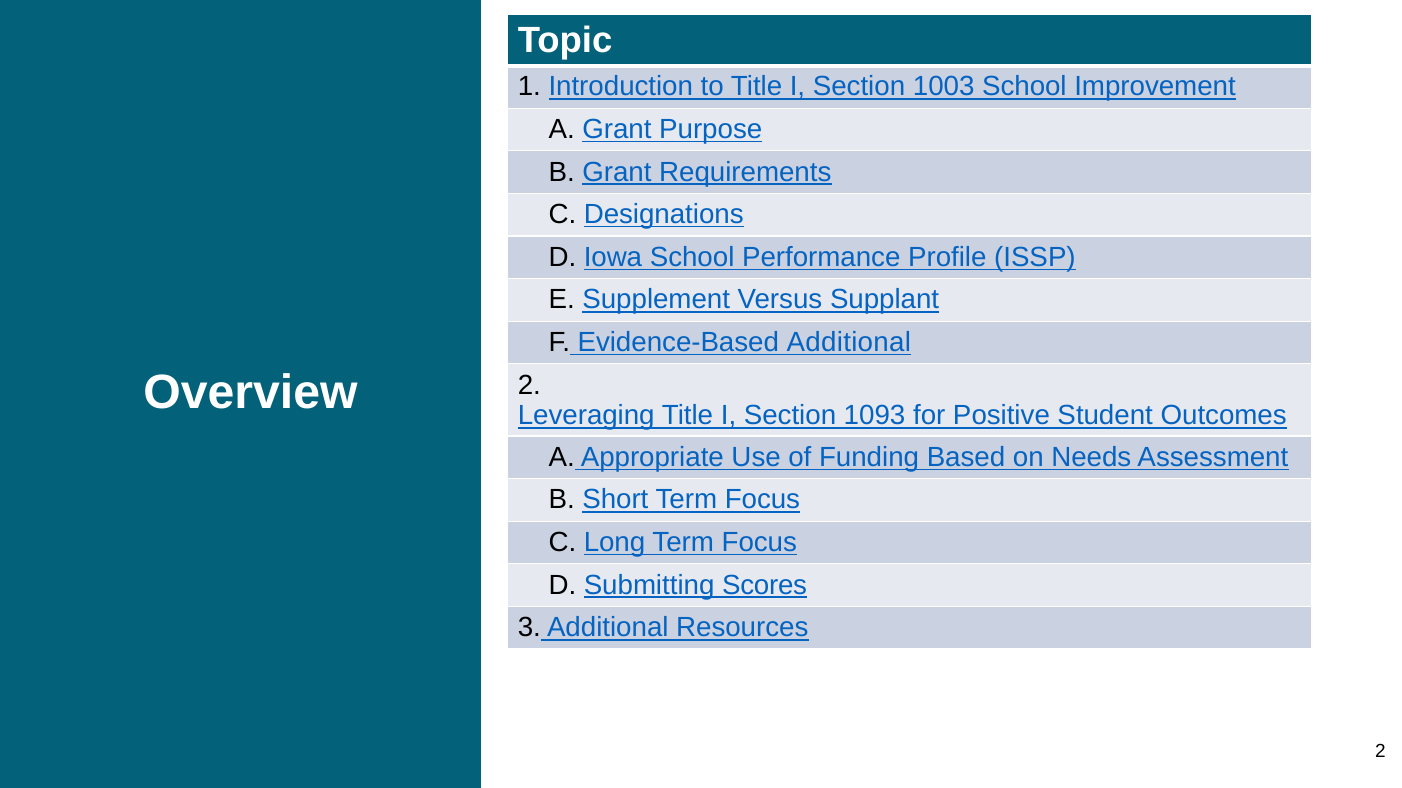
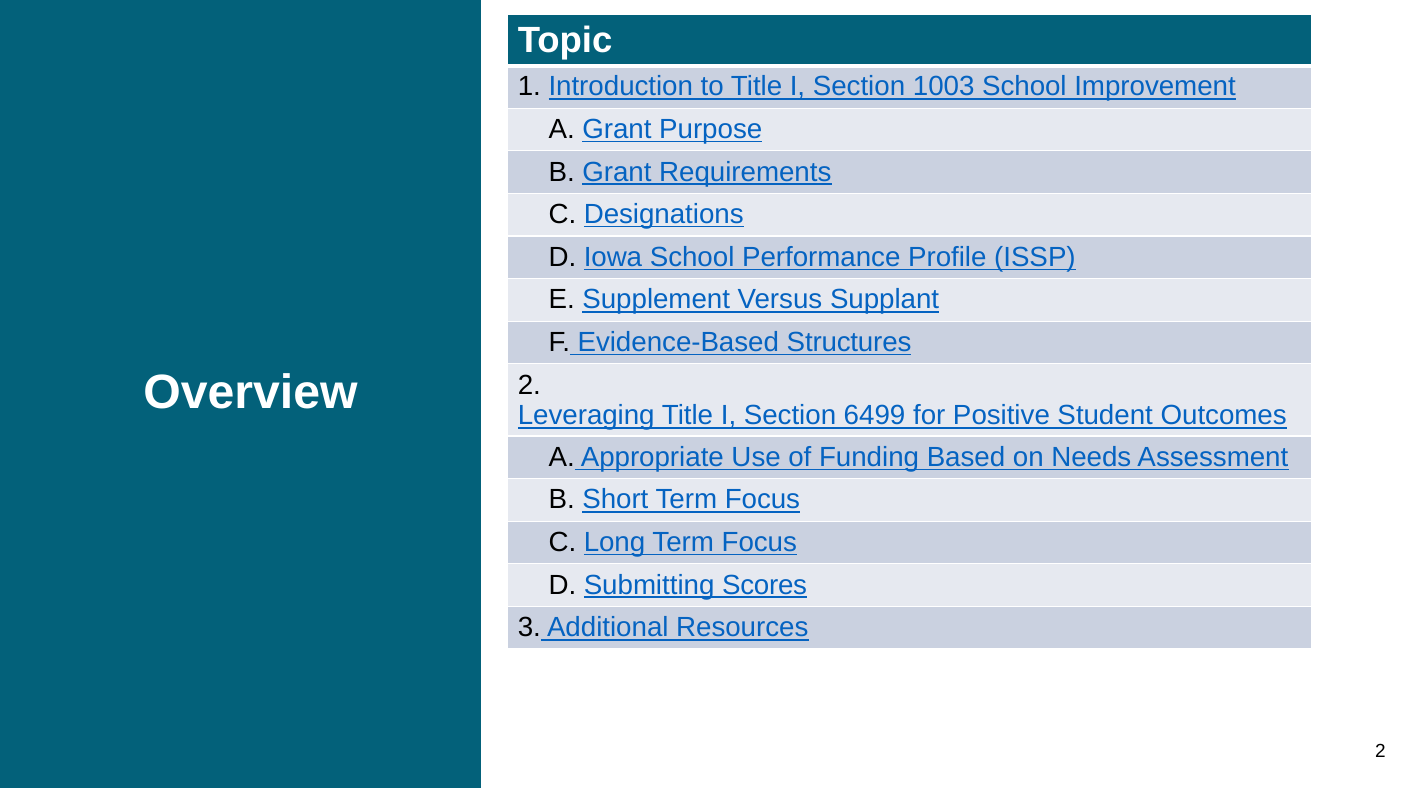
Evidence-Based Additional: Additional -> Structures (849, 343)
1093: 1093 -> 6499 (875, 416)
